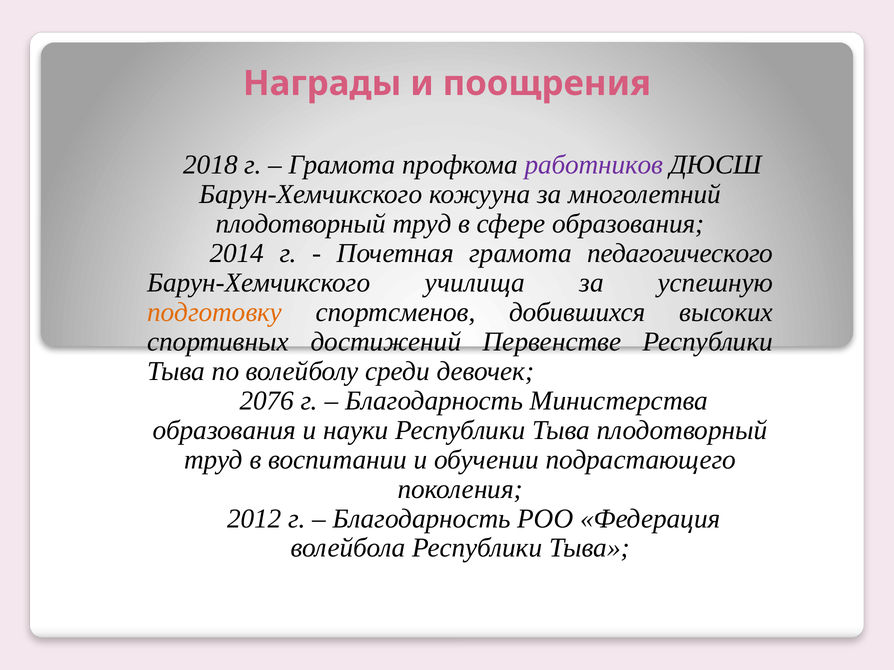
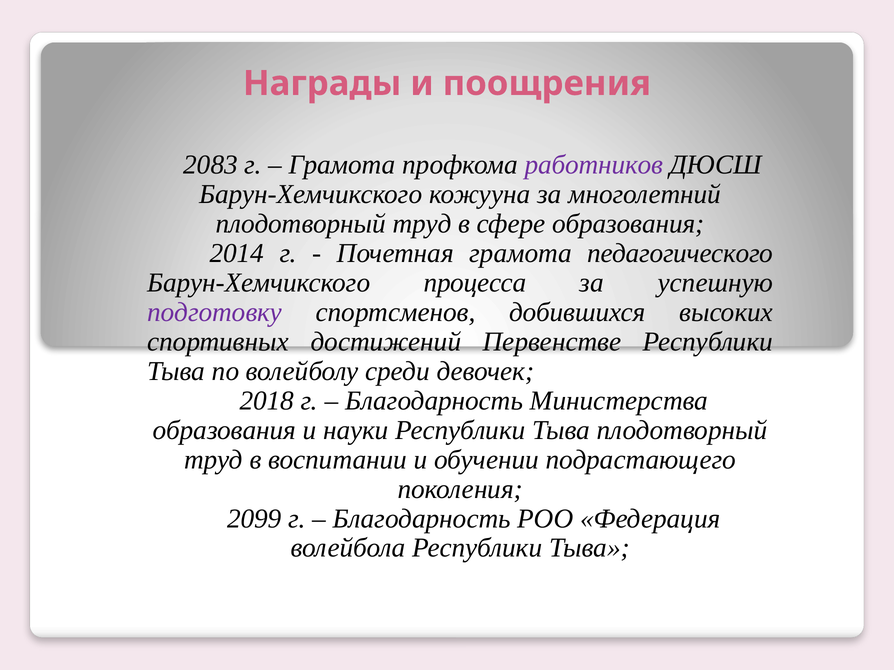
2018: 2018 -> 2083 (211, 165)
училища: училища -> процесса (475, 283)
подготовку colour: orange -> purple (215, 312)
2076: 2076 -> 2018 (267, 401)
2012: 2012 -> 2099 (254, 519)
